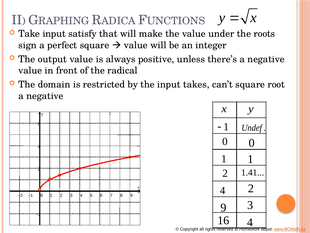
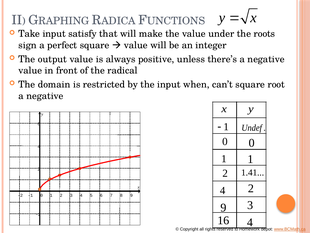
takes: takes -> when (196, 84)
